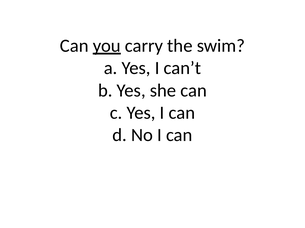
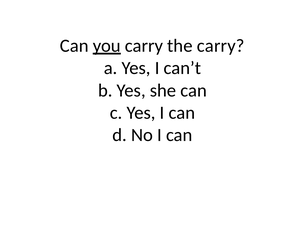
the swim: swim -> carry (221, 46)
